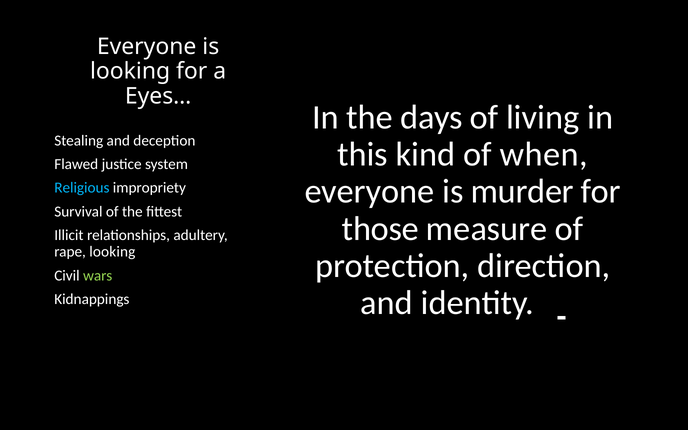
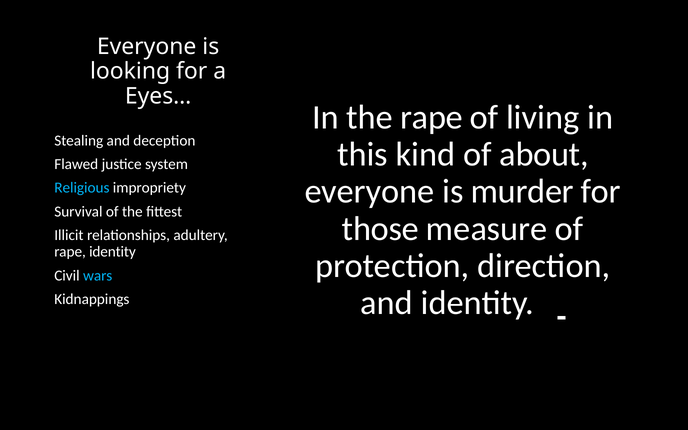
the days: days -> rape (432, 117)
when: when -> about (544, 154)
rape looking: looking -> identity (112, 252)
wars colour: light green -> light blue (98, 275)
